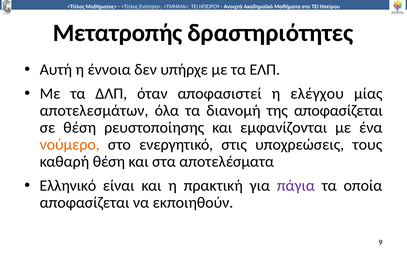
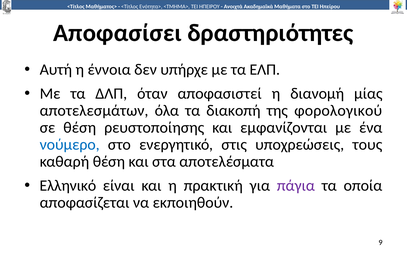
Μετατροπής: Μετατροπής -> Αποφασίσει (117, 33)
ελέγχου: ελέγχου -> διανομή (317, 94)
διανομή: διανομή -> διακοπή (233, 111)
της αποφασίζεται: αποφασίζεται -> φορολογικού (338, 111)
νούμερο colour: orange -> blue (70, 145)
